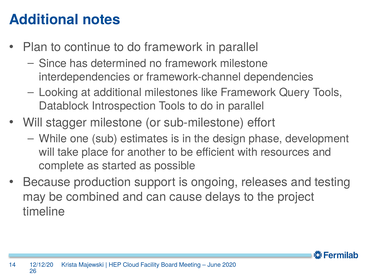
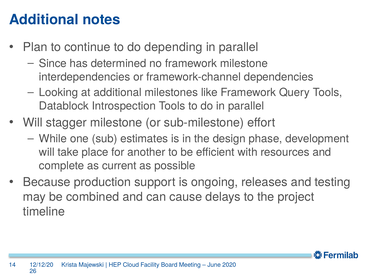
do framework: framework -> depending (173, 47)
started: started -> current (119, 166)
